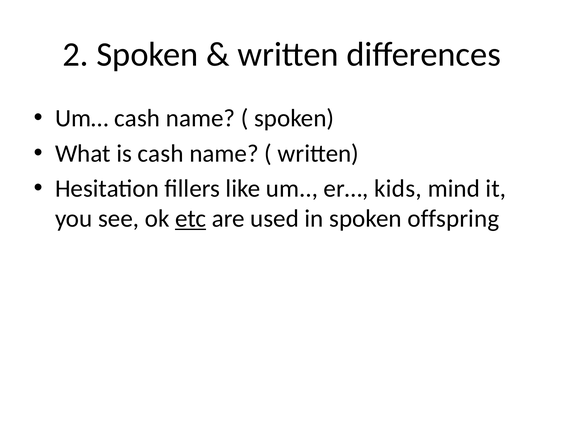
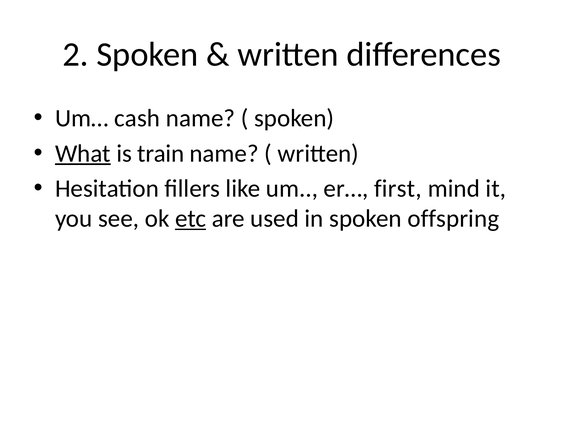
What underline: none -> present (83, 153)
is cash: cash -> train (161, 153)
kids: kids -> first (398, 189)
